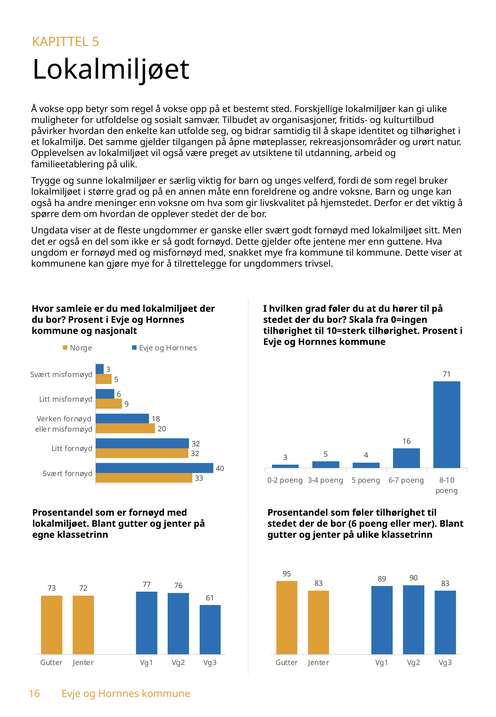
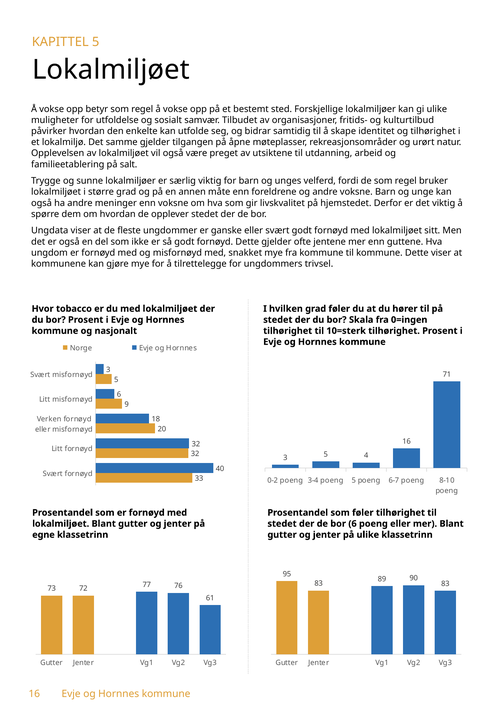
ulik: ulik -> salt (129, 164)
samleie: samleie -> tobacco (74, 308)
